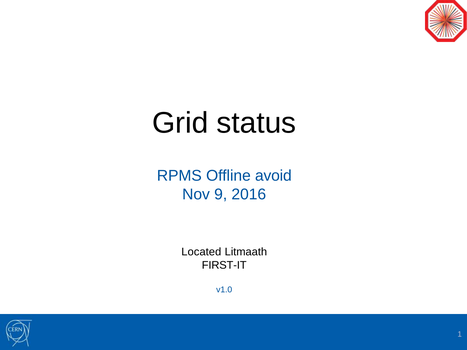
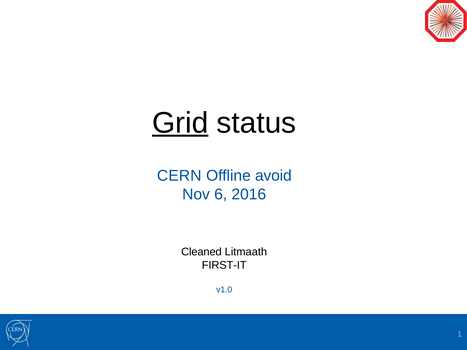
Grid underline: none -> present (180, 123)
RPMS: RPMS -> CERN (179, 176)
9: 9 -> 6 (221, 194)
Located: Located -> Cleaned (201, 252)
